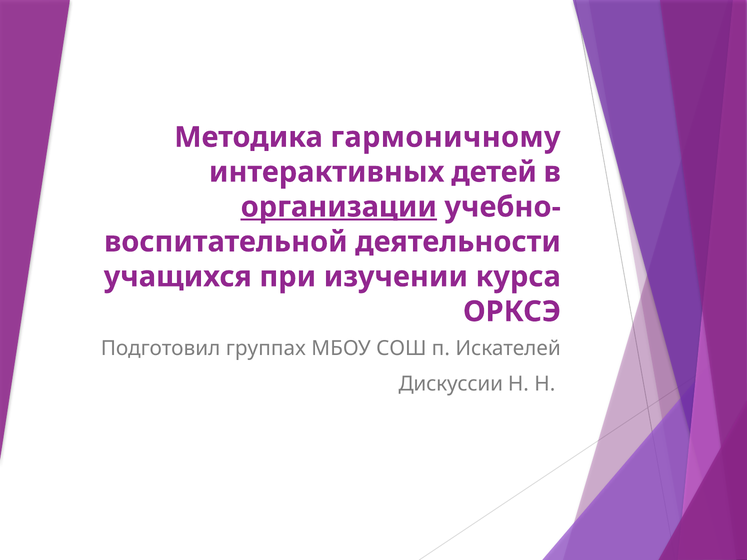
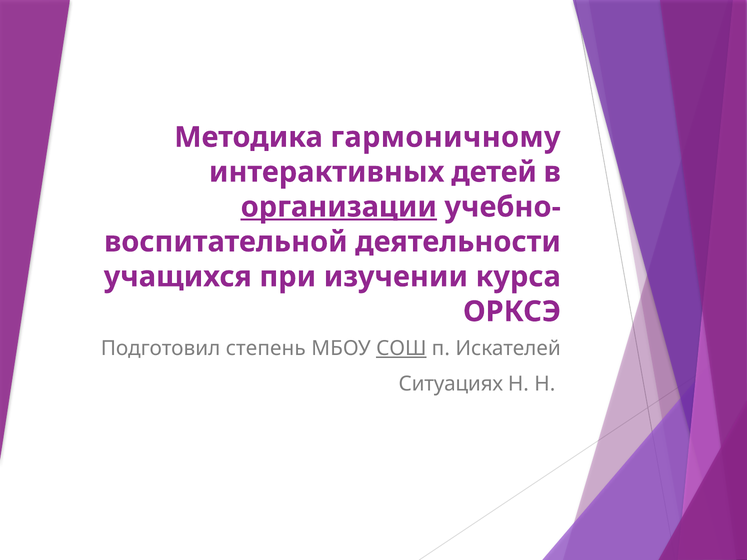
группах: группах -> степень (266, 349)
СОШ underline: none -> present (401, 349)
Дискуссии: Дискуссии -> Ситуациях (451, 384)
